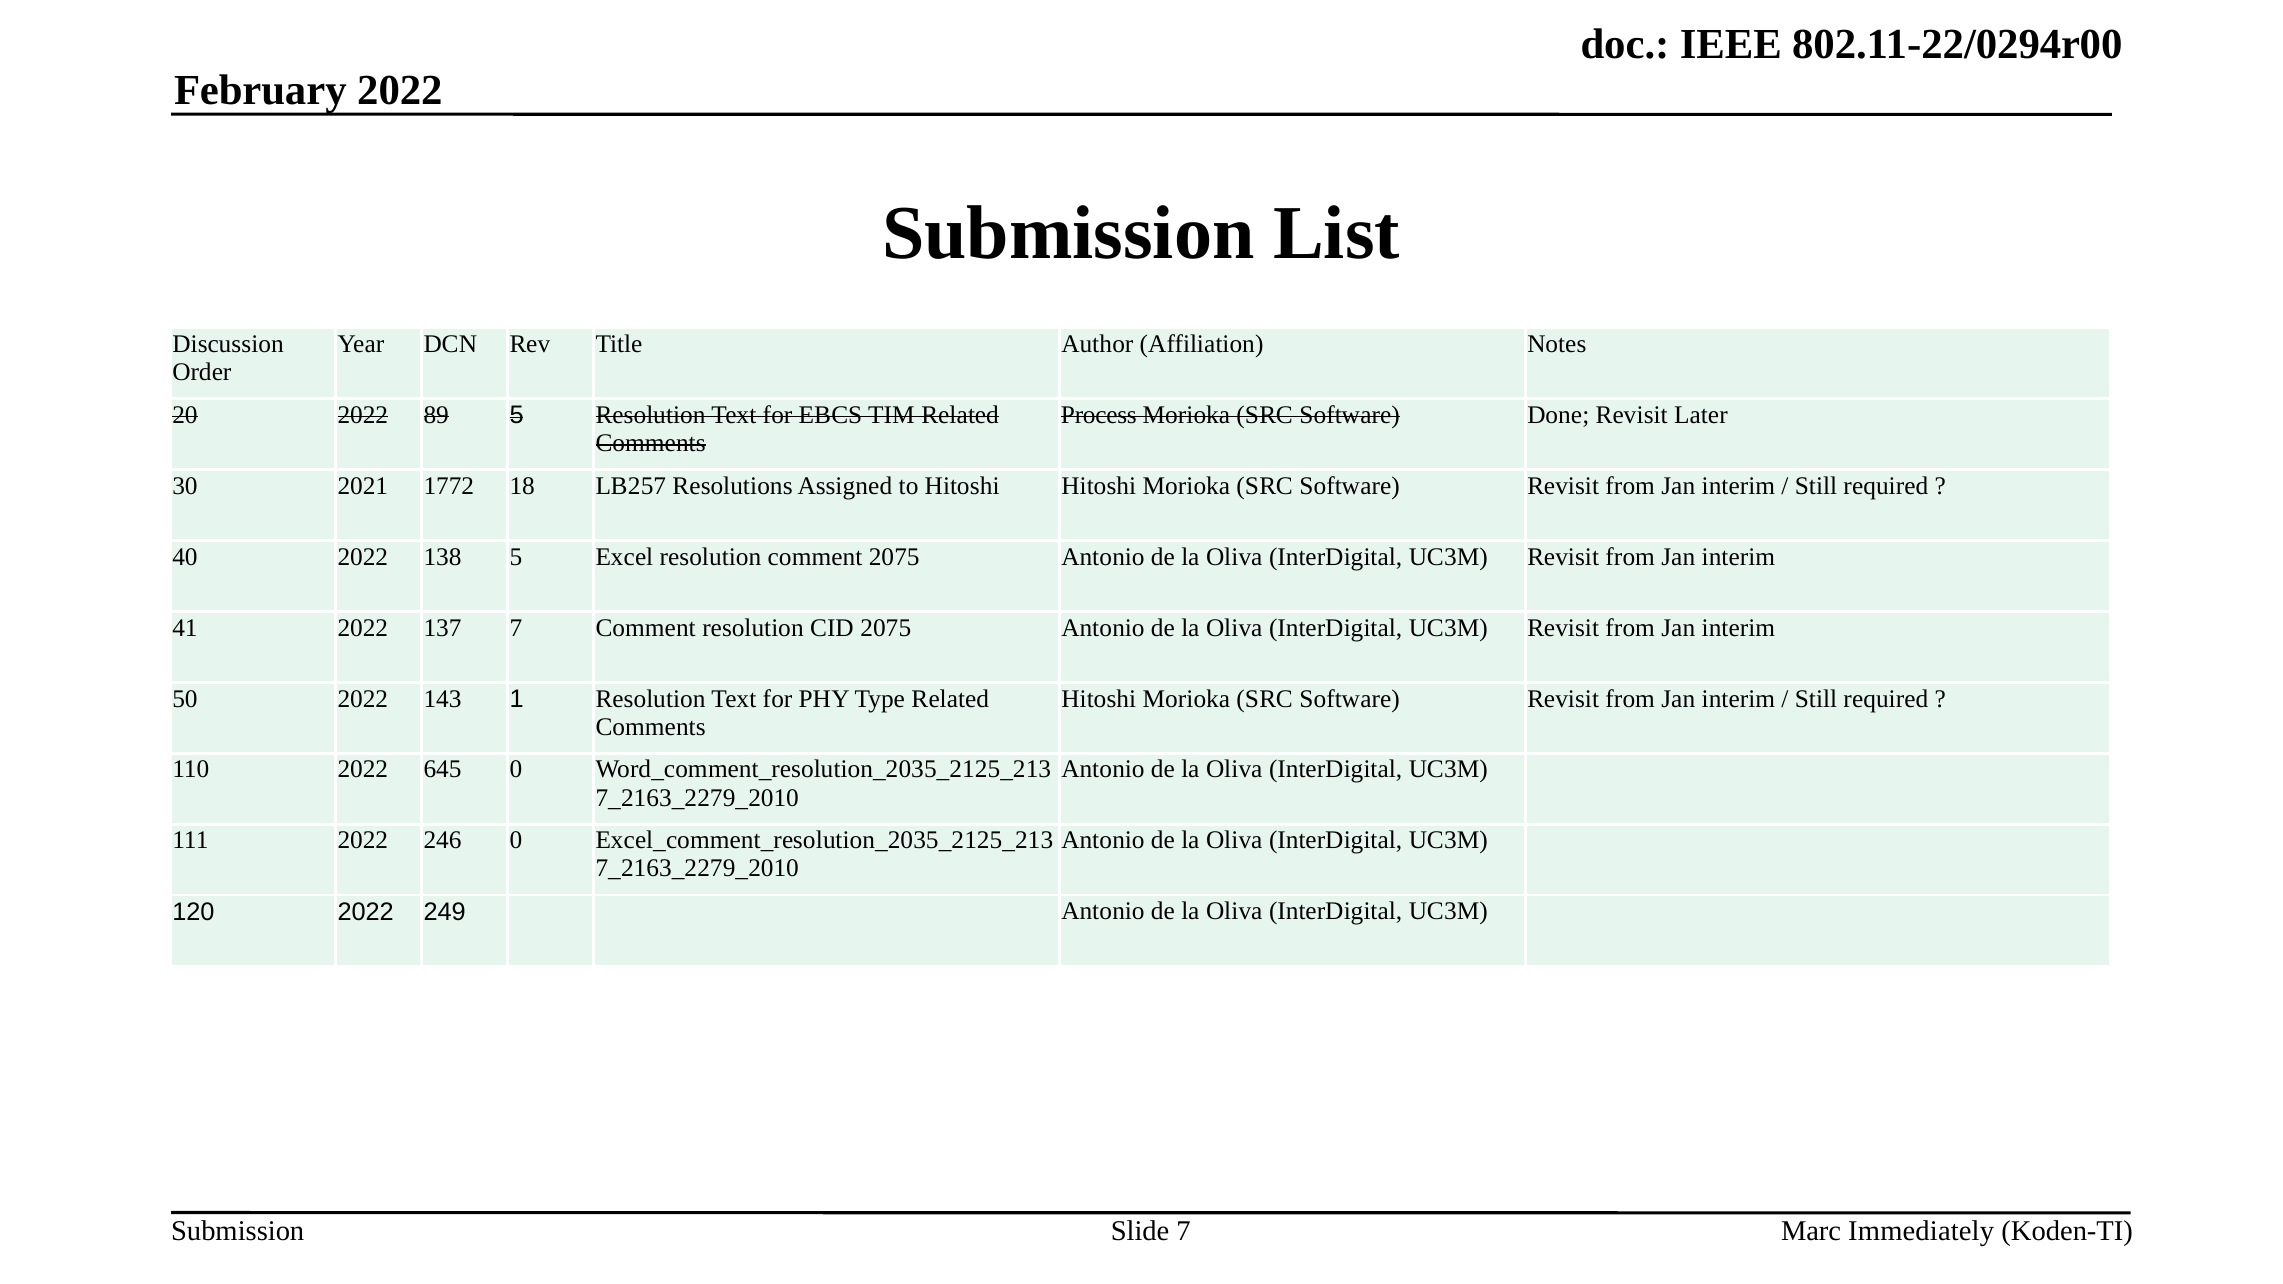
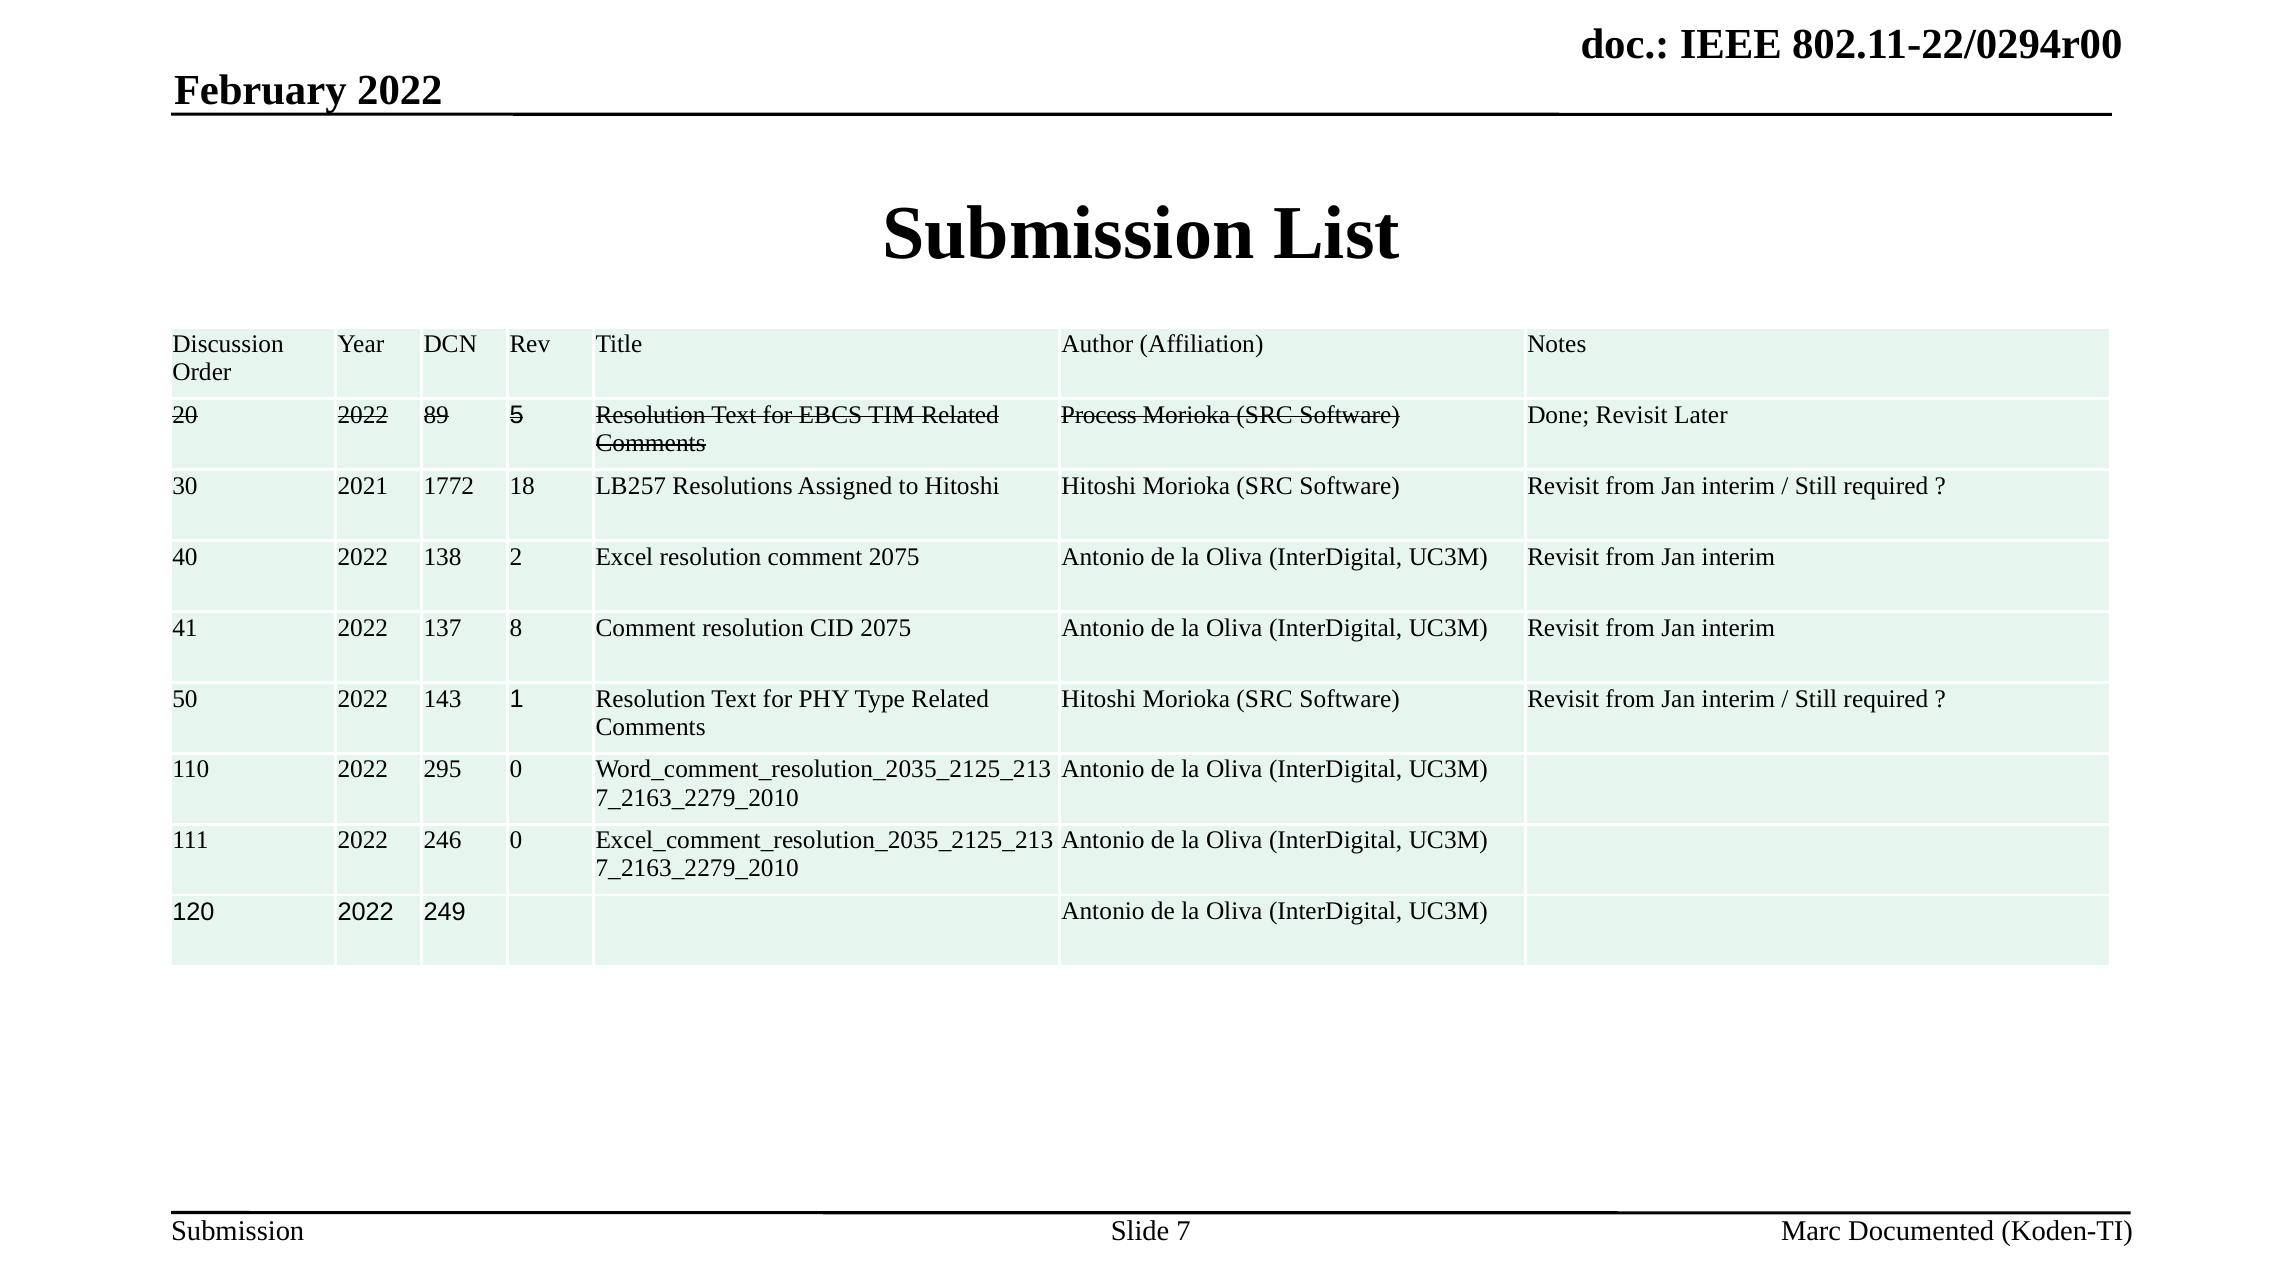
138 5: 5 -> 2 (516, 557)
137 7: 7 -> 8 (516, 628)
645: 645 -> 295 (443, 770)
Immediately: Immediately -> Documented (1921, 1232)
